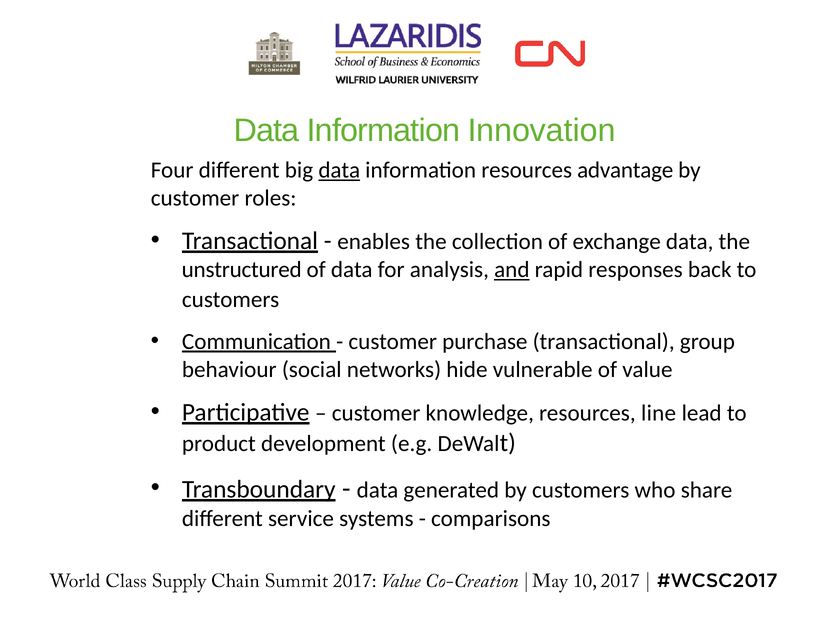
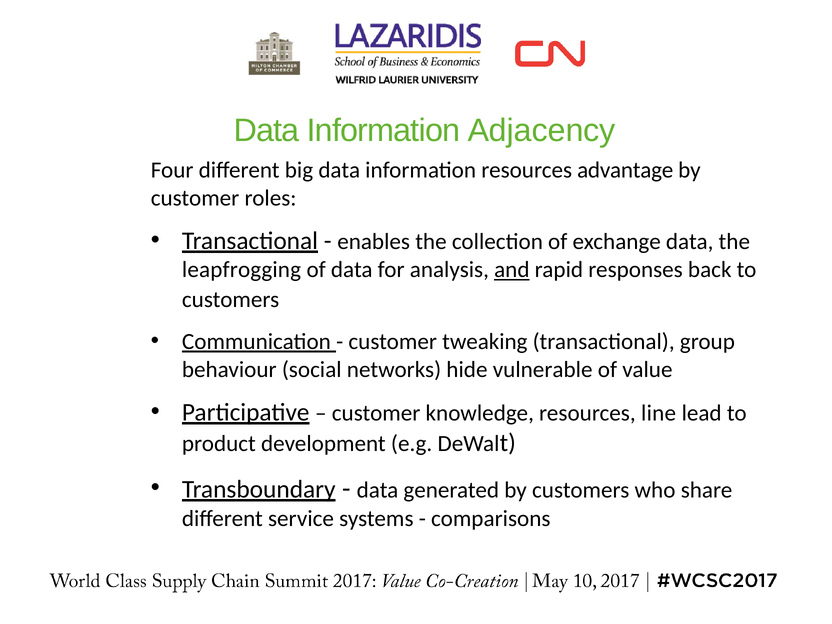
Innovation: Innovation -> Adjacency (542, 131)
data underline: present -> none (339, 170)
unstructured: unstructured -> leapfrogging (242, 270)
purchase: purchase -> tweaking (485, 342)
